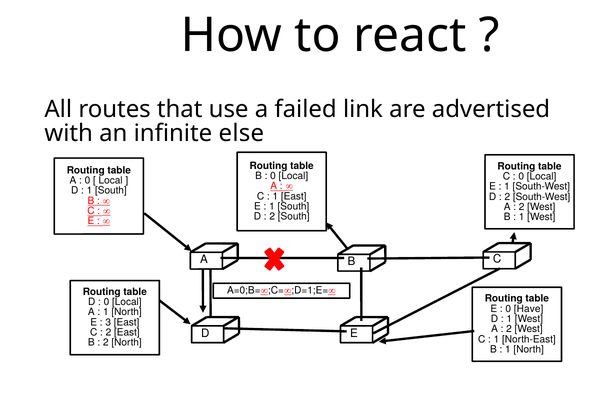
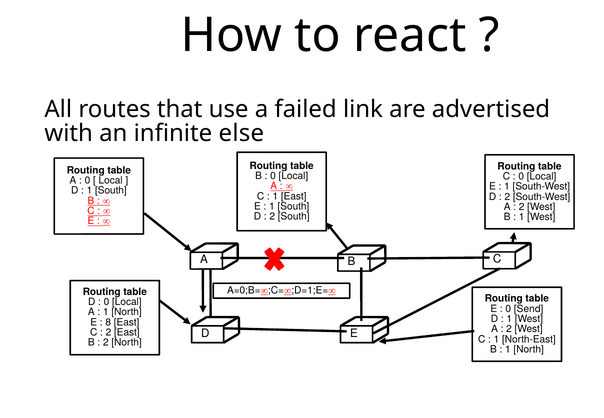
Have: Have -> Send (529, 309)
3: 3 -> 8 (108, 322)
